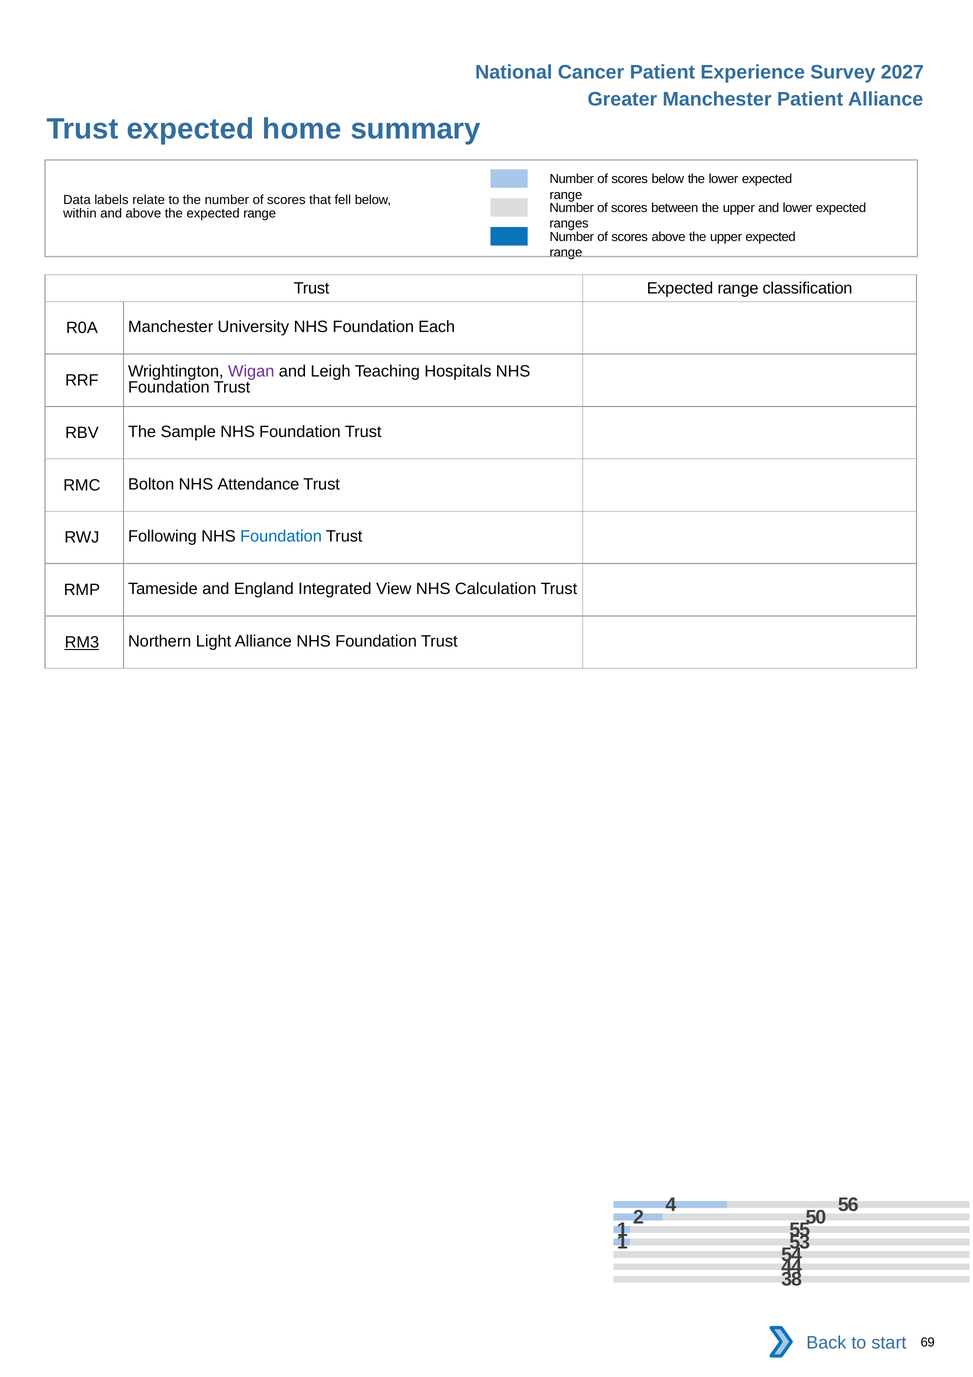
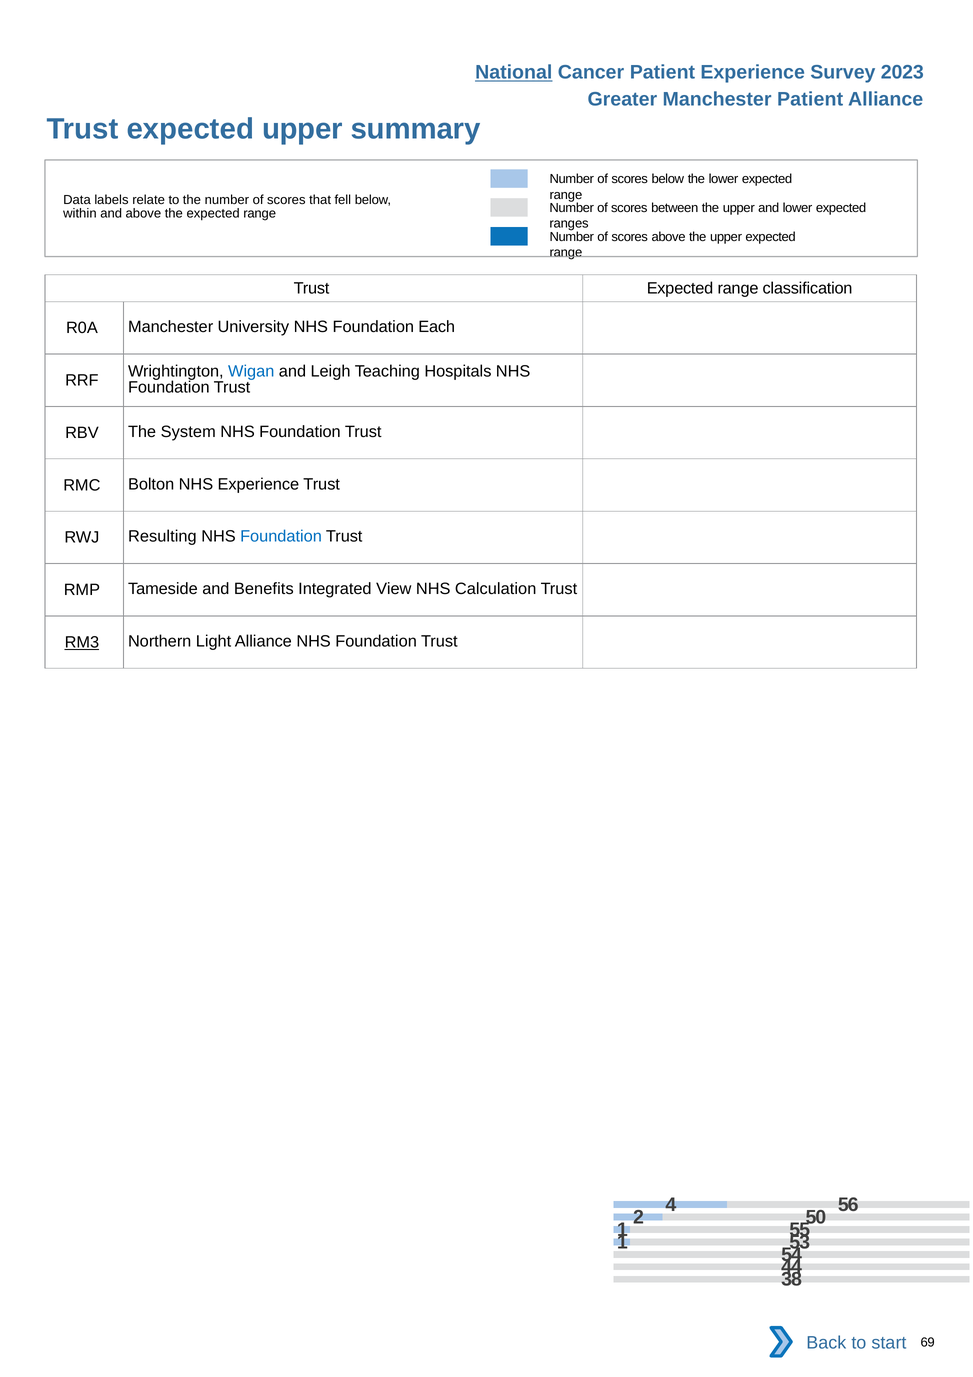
National underline: none -> present (514, 73)
2027: 2027 -> 2023 (902, 73)
expected home: home -> upper (302, 129)
Wigan colour: purple -> blue (251, 371)
Sample: Sample -> System (188, 432)
NHS Attendance: Attendance -> Experience (258, 484)
Following: Following -> Resulting (162, 536)
England: England -> Benefits (264, 589)
